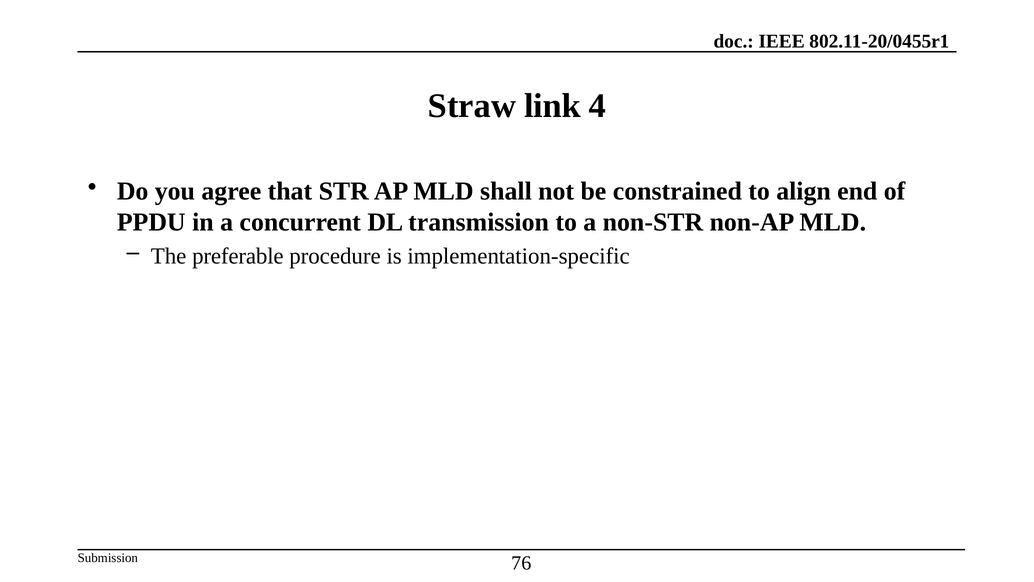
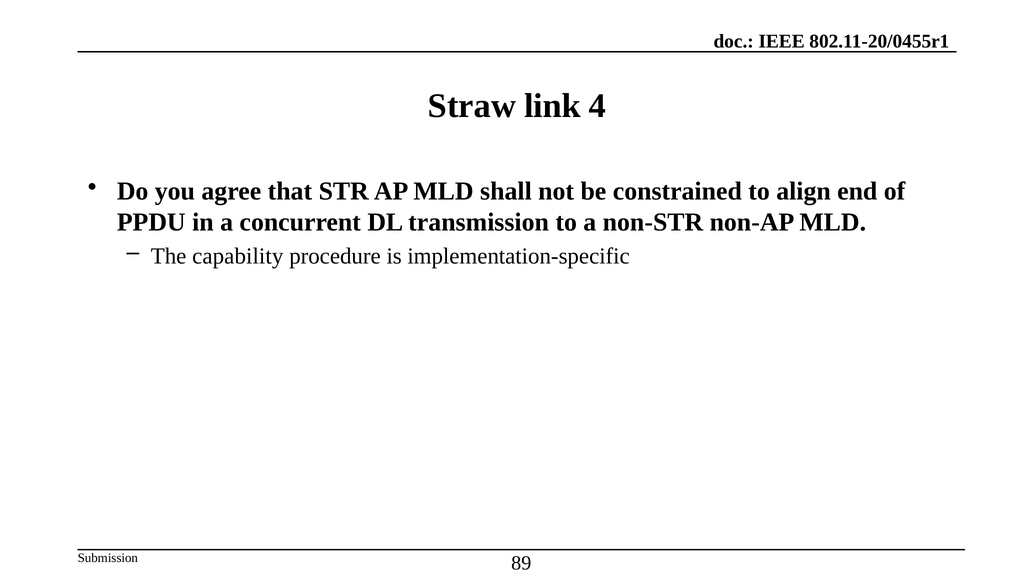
preferable: preferable -> capability (238, 256)
76: 76 -> 89 (521, 563)
